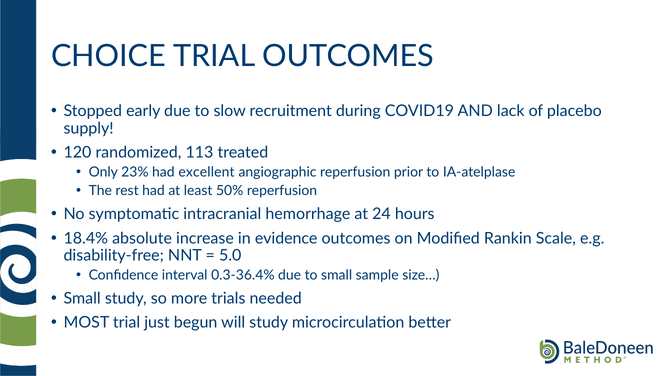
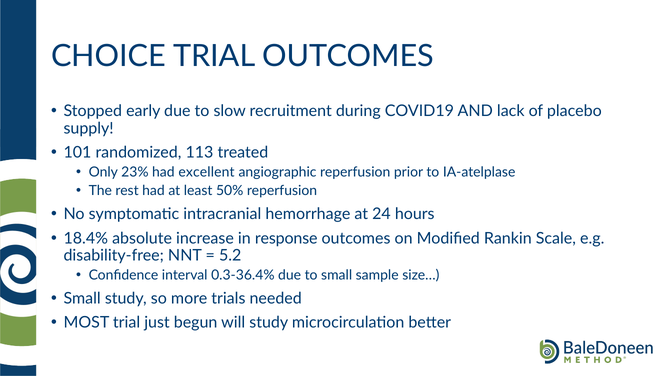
120: 120 -> 101 (77, 153)
evidence: evidence -> response (286, 238)
5.0: 5.0 -> 5.2 (230, 256)
